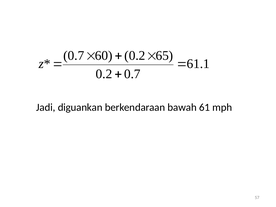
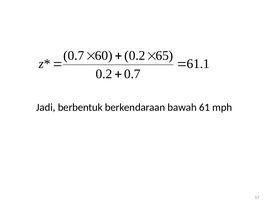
diguankan: diguankan -> berbentuk (80, 107)
